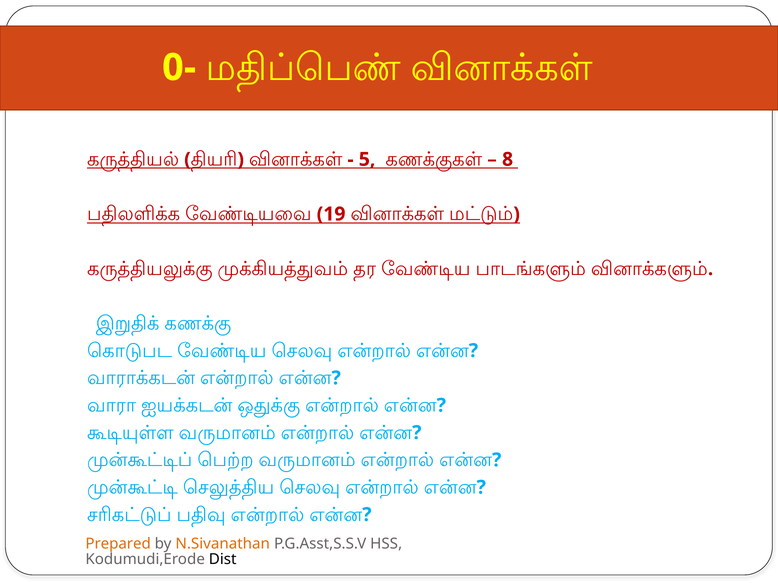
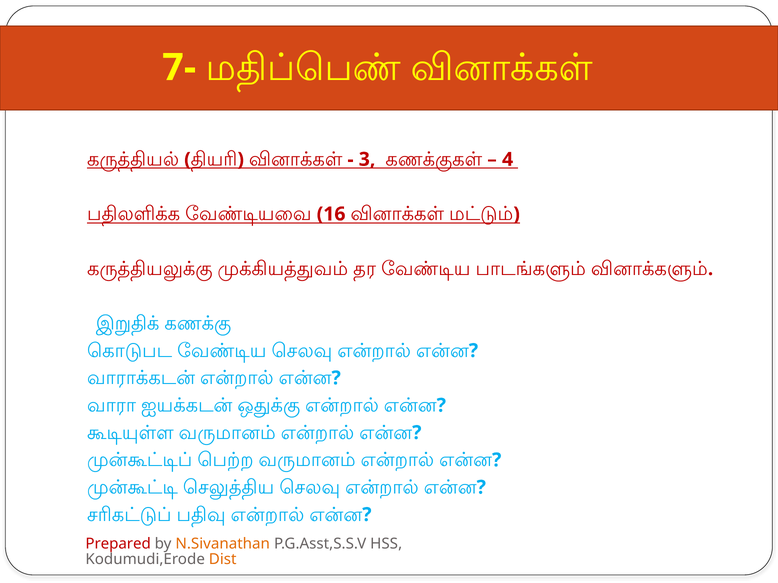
0-: 0- -> 7- (179, 68)
5: 5 -> 3 (367, 160)
8: 8 -> 4 (508, 160)
19: 19 -> 16 (331, 214)
Prepared colour: orange -> red (118, 544)
Dist colour: black -> orange (223, 560)
